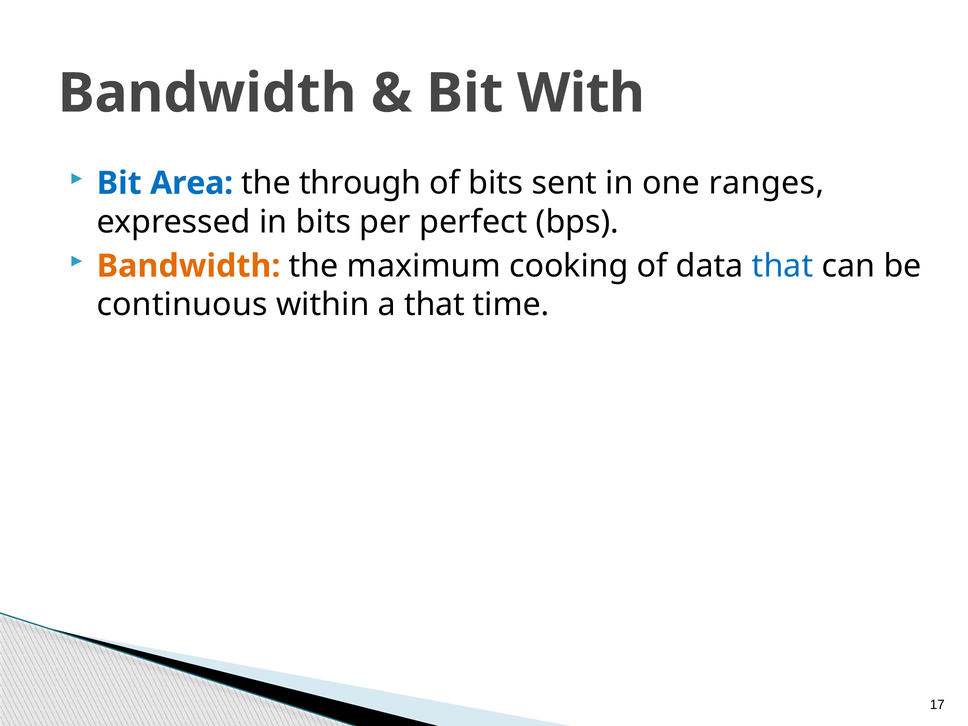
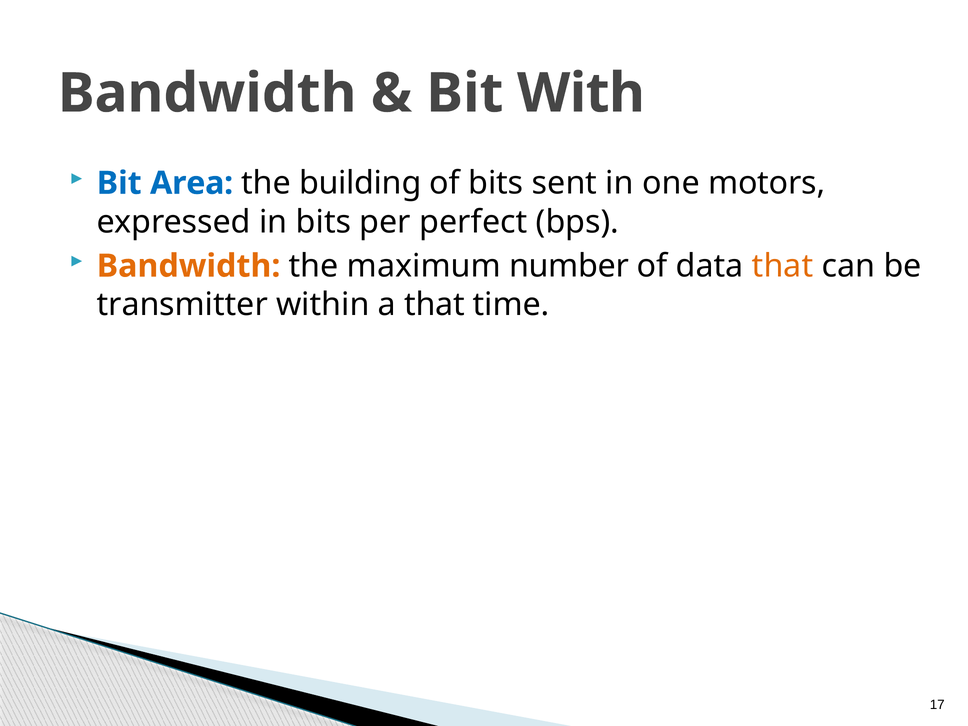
through: through -> building (360, 183)
ranges: ranges -> motors (767, 183)
cooking: cooking -> number (569, 266)
that colour: blue -> orange (783, 266)
continuous: continuous -> transmitter (182, 305)
